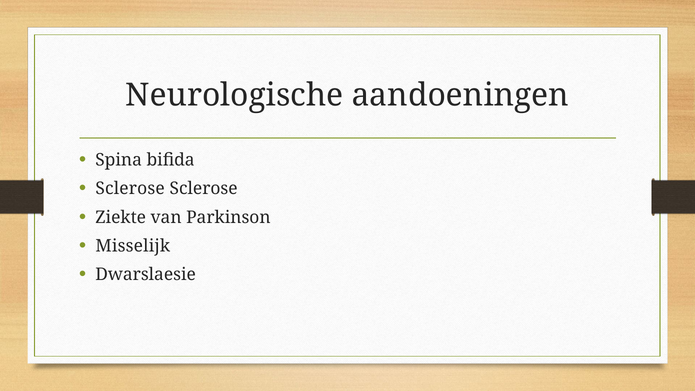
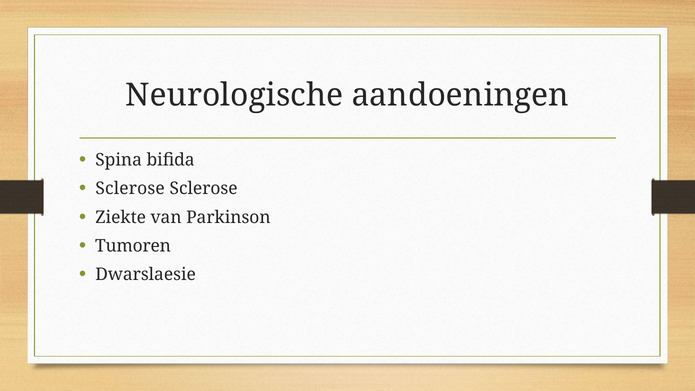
Misselijk: Misselijk -> Tumoren (133, 246)
